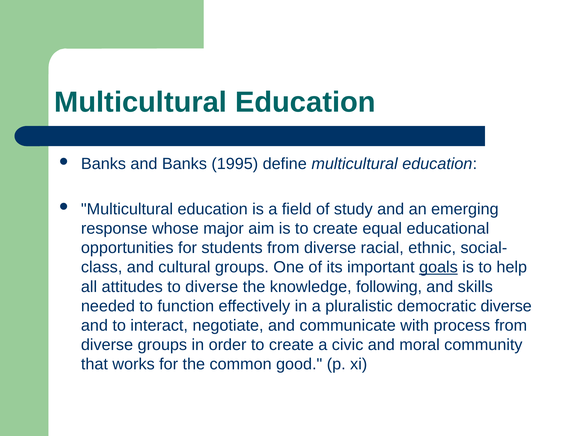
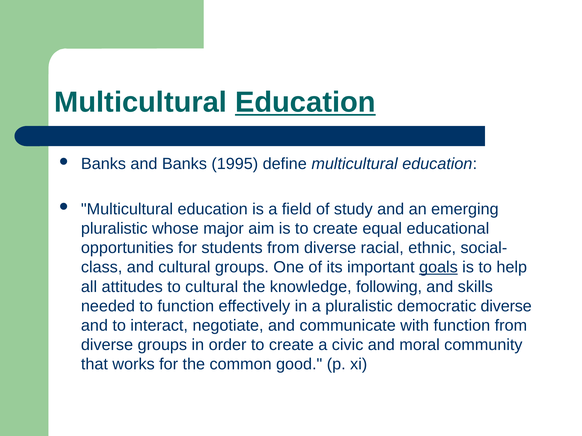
Education underline: none -> present (305, 102)
response: response -> pluralistic (114, 229)
to diverse: diverse -> cultural (212, 287)
with process: process -> function (462, 326)
